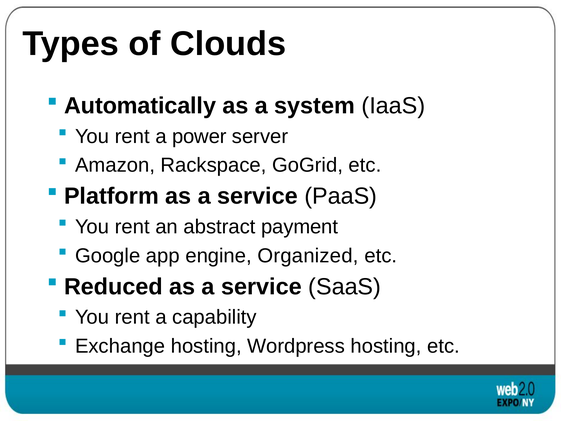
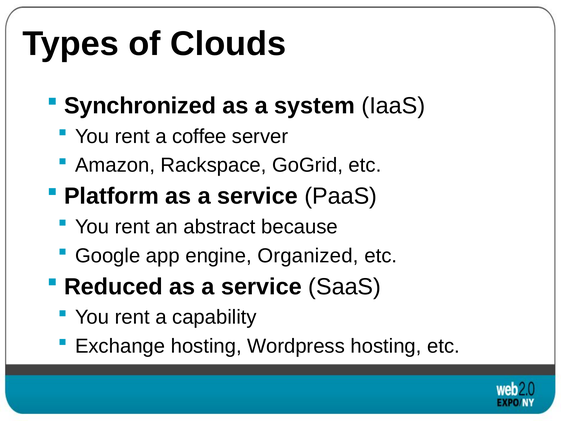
Automatically: Automatically -> Synchronized (140, 106)
power: power -> coffee (199, 136)
payment: payment -> because (300, 227)
